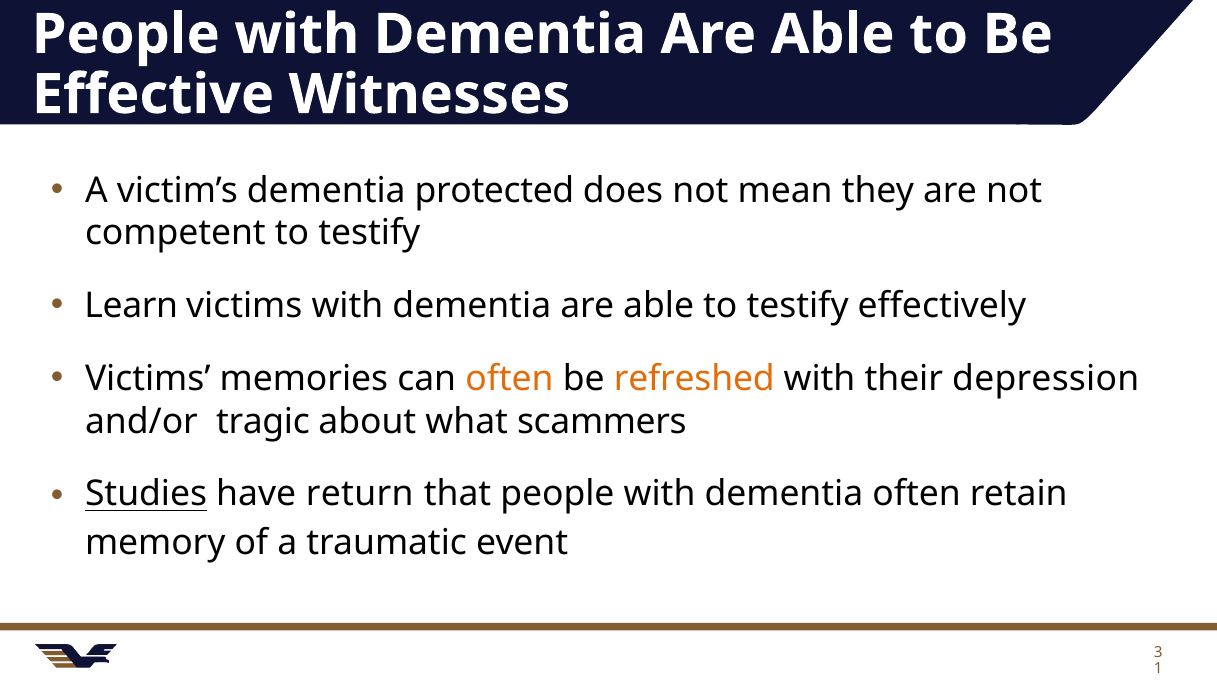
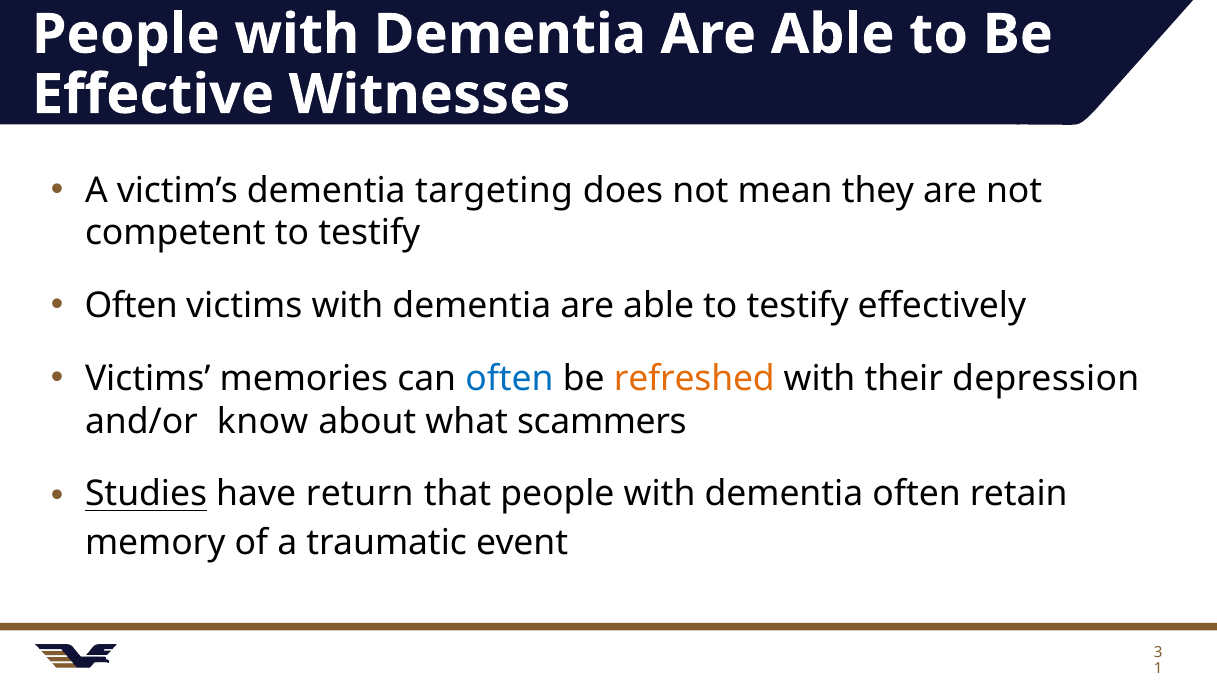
protected: protected -> targeting (494, 190)
Learn: Learn -> Often (131, 306)
often colour: orange -> blue (509, 378)
tragic: tragic -> know (263, 421)
